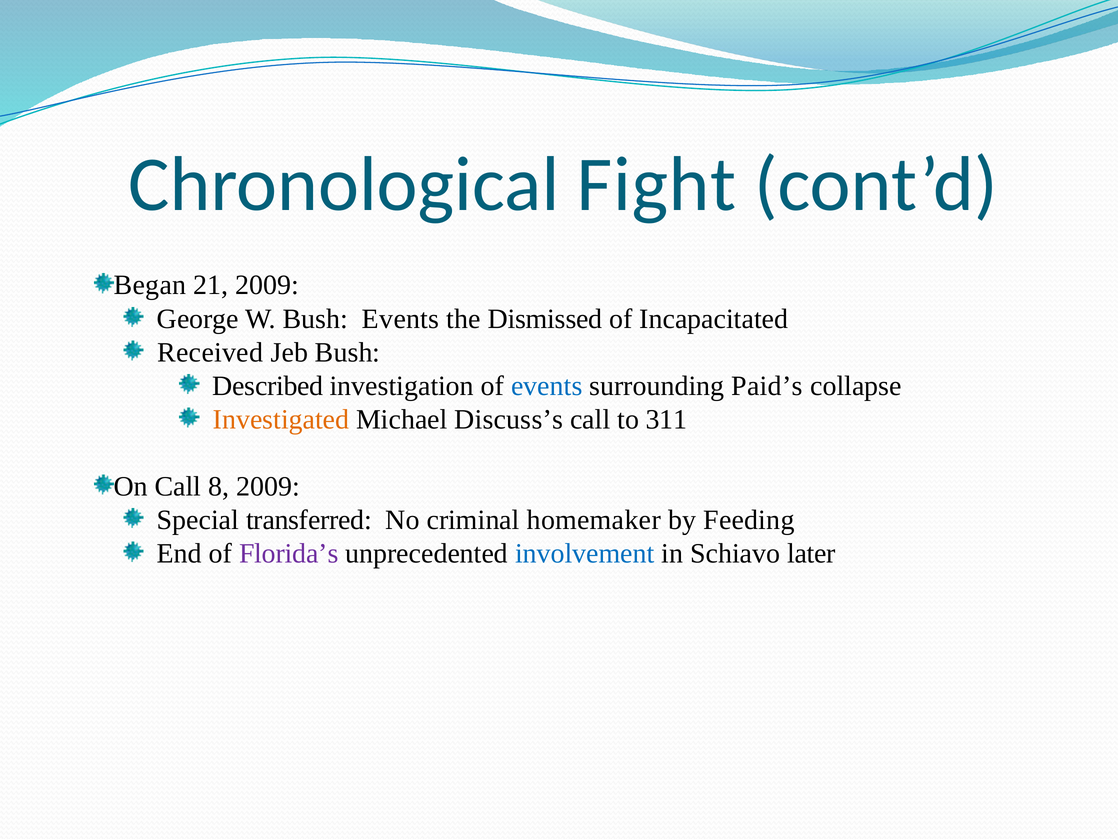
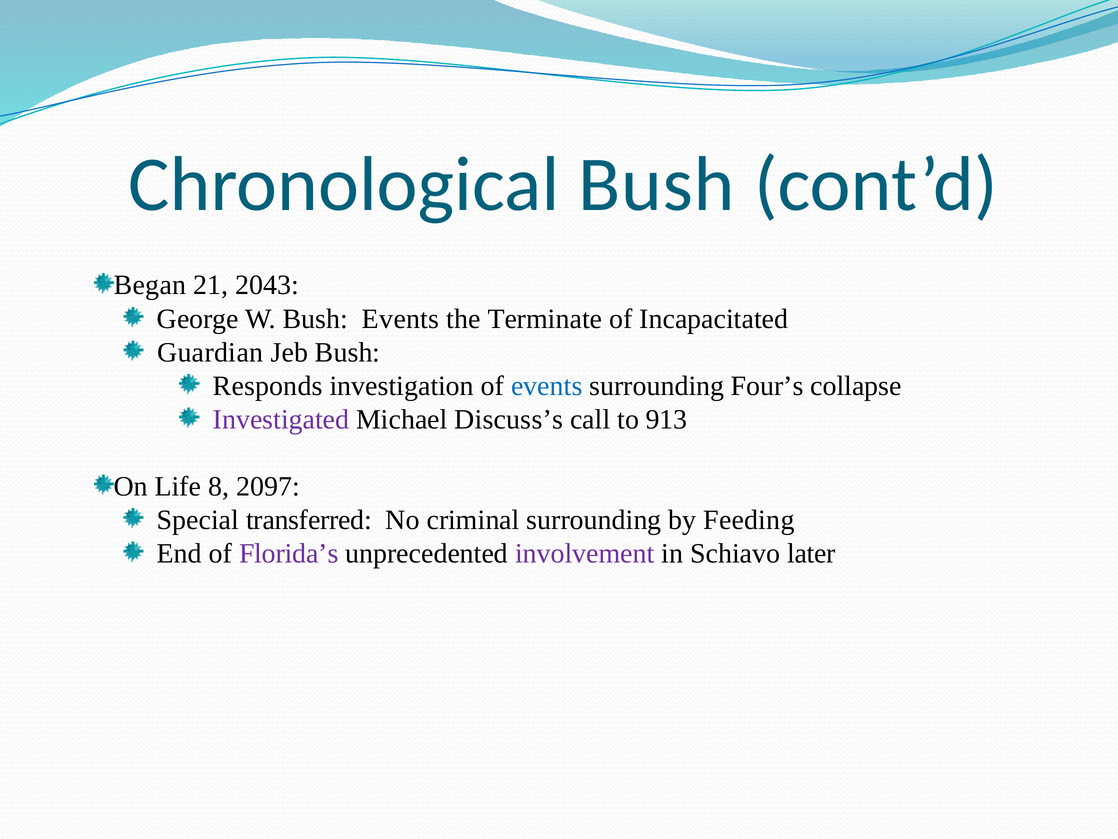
Chronological Fight: Fight -> Bush (656, 185)
21 2009: 2009 -> 2043 (267, 285)
Dismissed: Dismissed -> Terminate (545, 319)
Received: Received -> Guardian (210, 352)
Described: Described -> Responds (268, 386)
Paid’s: Paid’s -> Four’s (767, 386)
Investigated colour: orange -> purple (281, 419)
311: 311 -> 913 (666, 419)
On Call: Call -> Life (178, 486)
8 2009: 2009 -> 2097 (268, 486)
criminal homemaker: homemaker -> surrounding (594, 520)
involvement colour: blue -> purple (585, 553)
